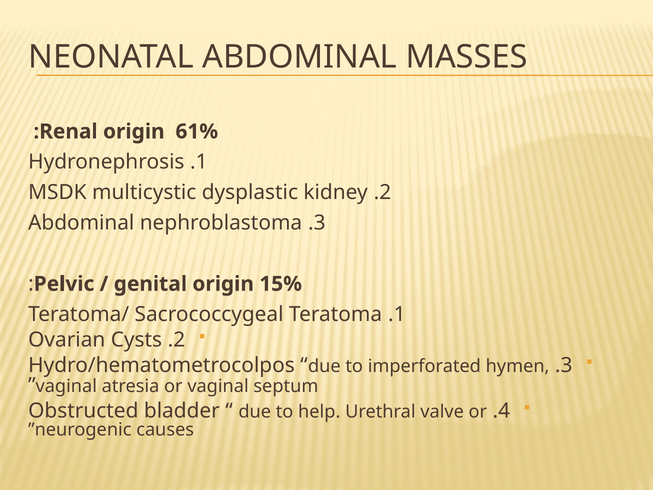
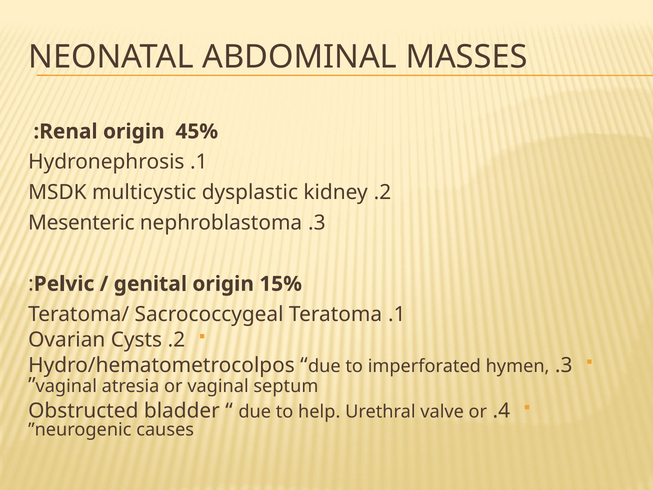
61%: 61% -> 45% (197, 131)
Abdominal: Abdominal -> Mesenteric (81, 223)
